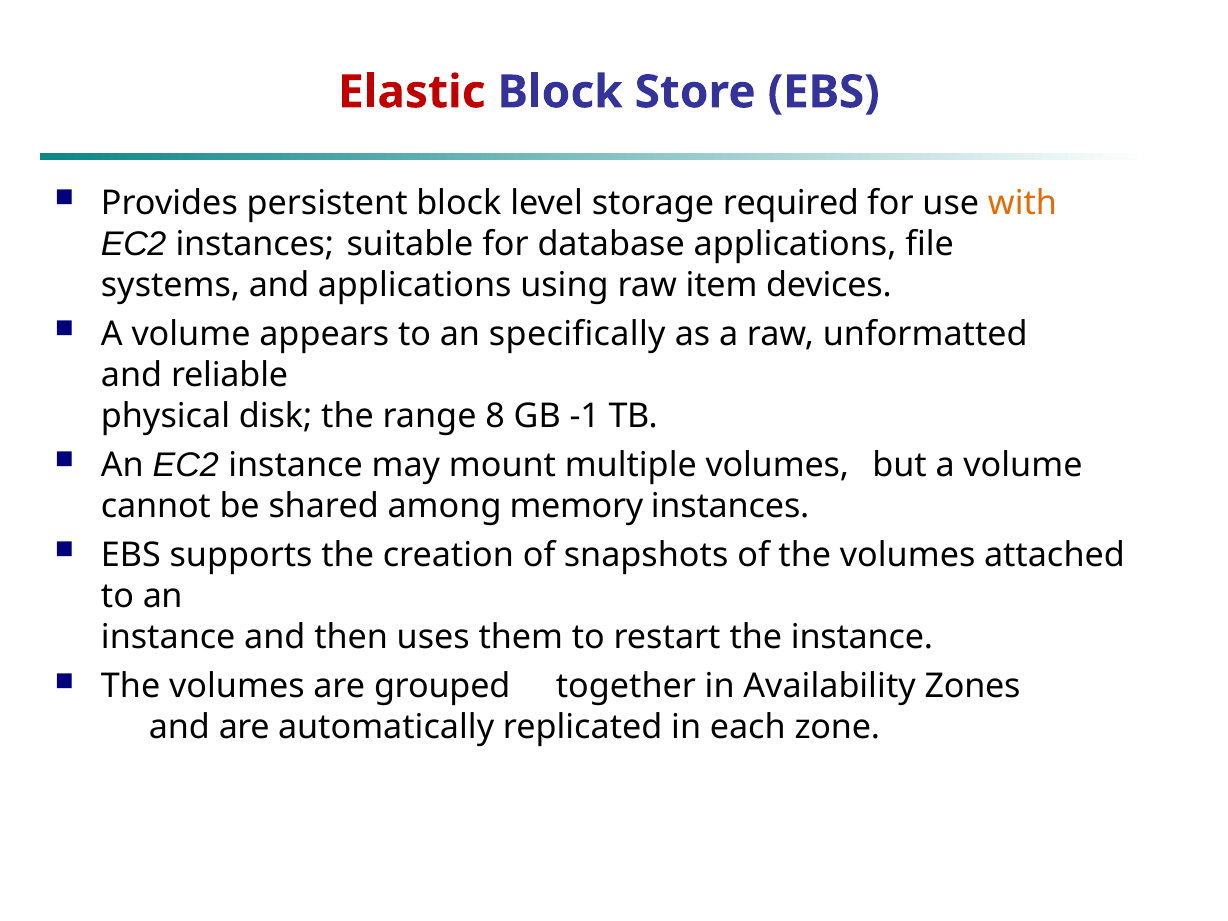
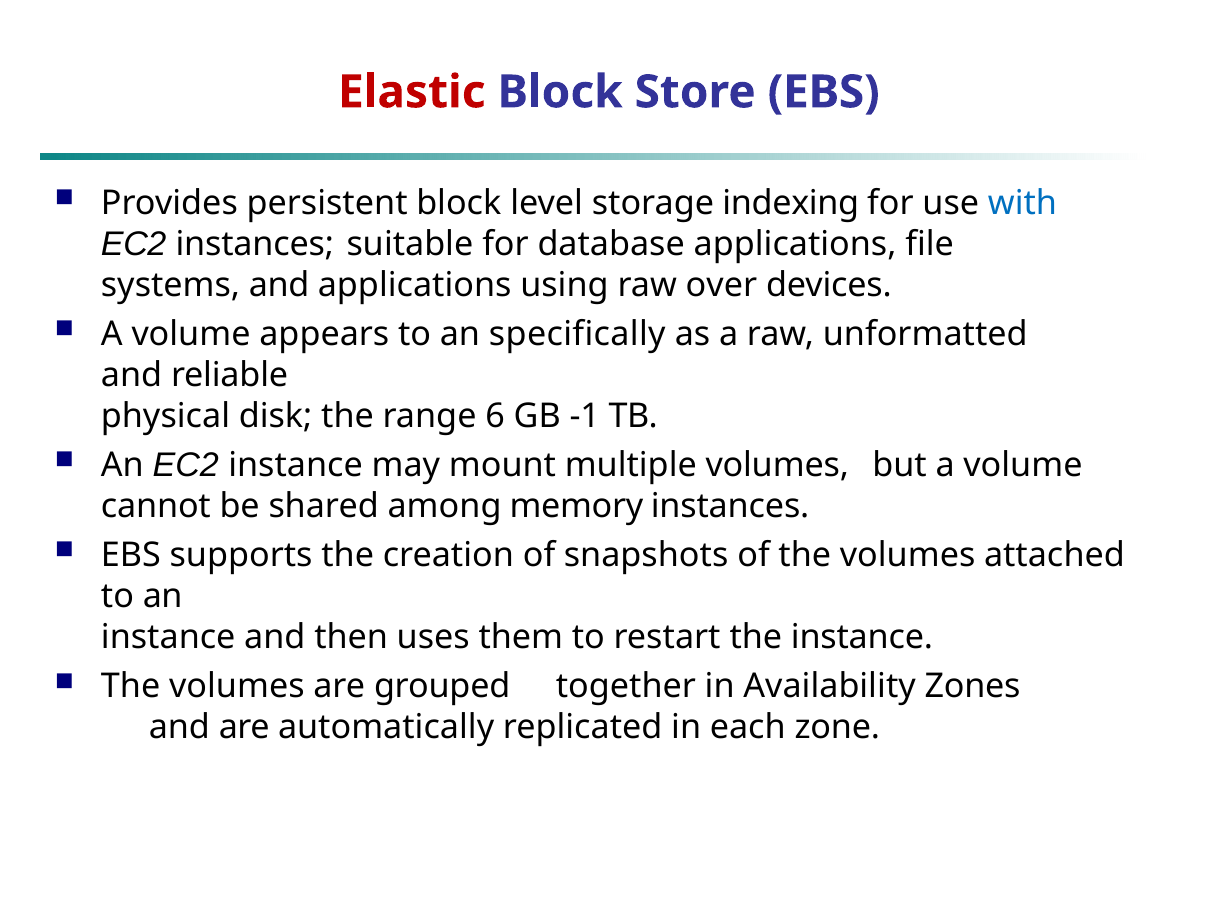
required: required -> indexing (791, 203)
with colour: orange -> blue (1022, 203)
item: item -> over (721, 285)
8: 8 -> 6 (495, 416)
